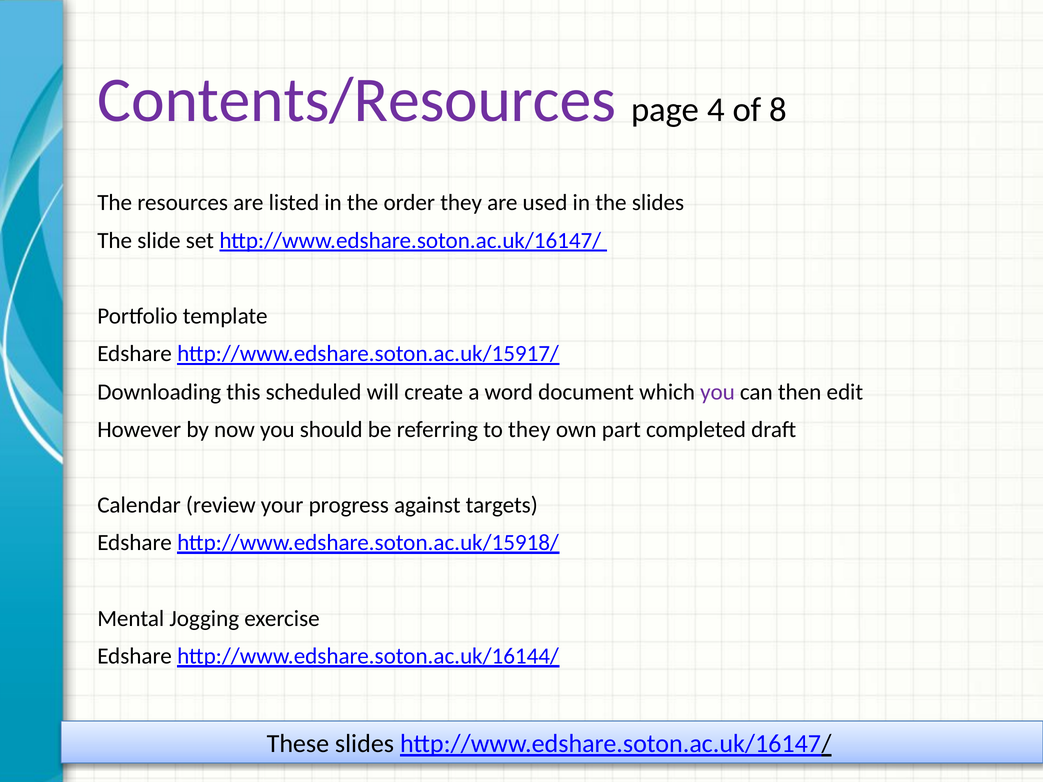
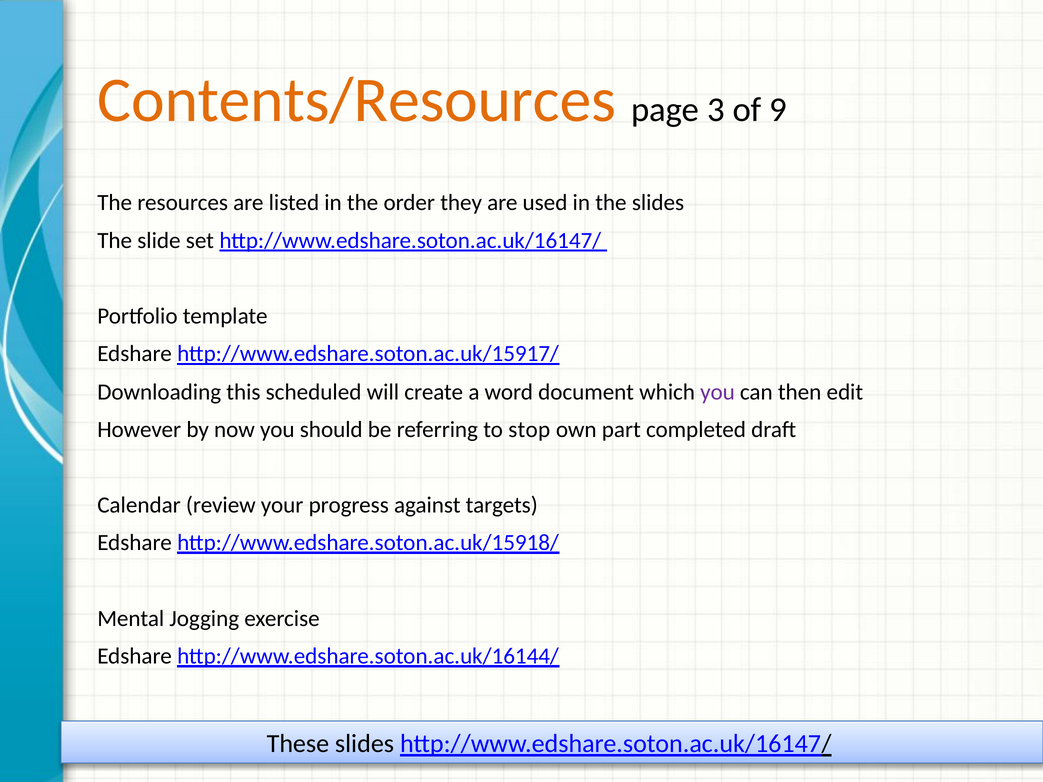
Contents/Resources colour: purple -> orange (357, 100)
4: 4 -> 3 (716, 110)
8: 8 -> 9 (778, 110)
to they: they -> stop (529, 430)
